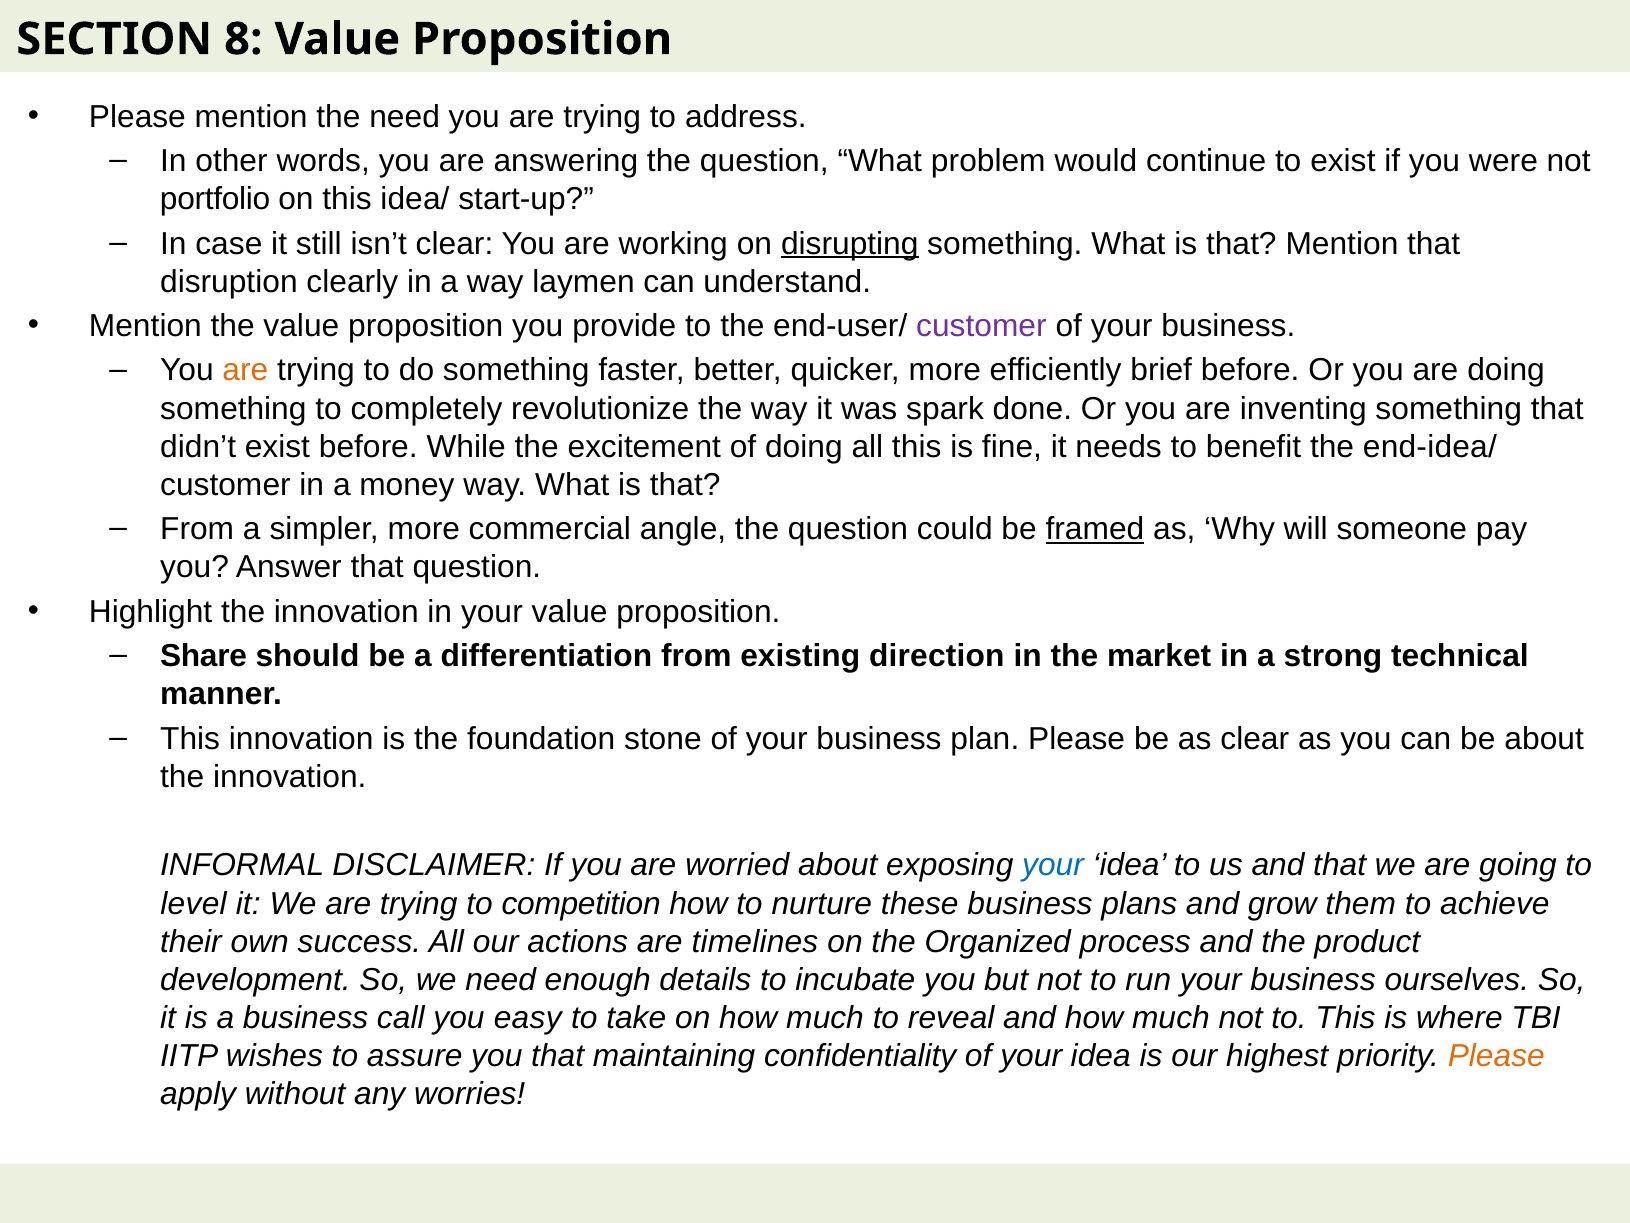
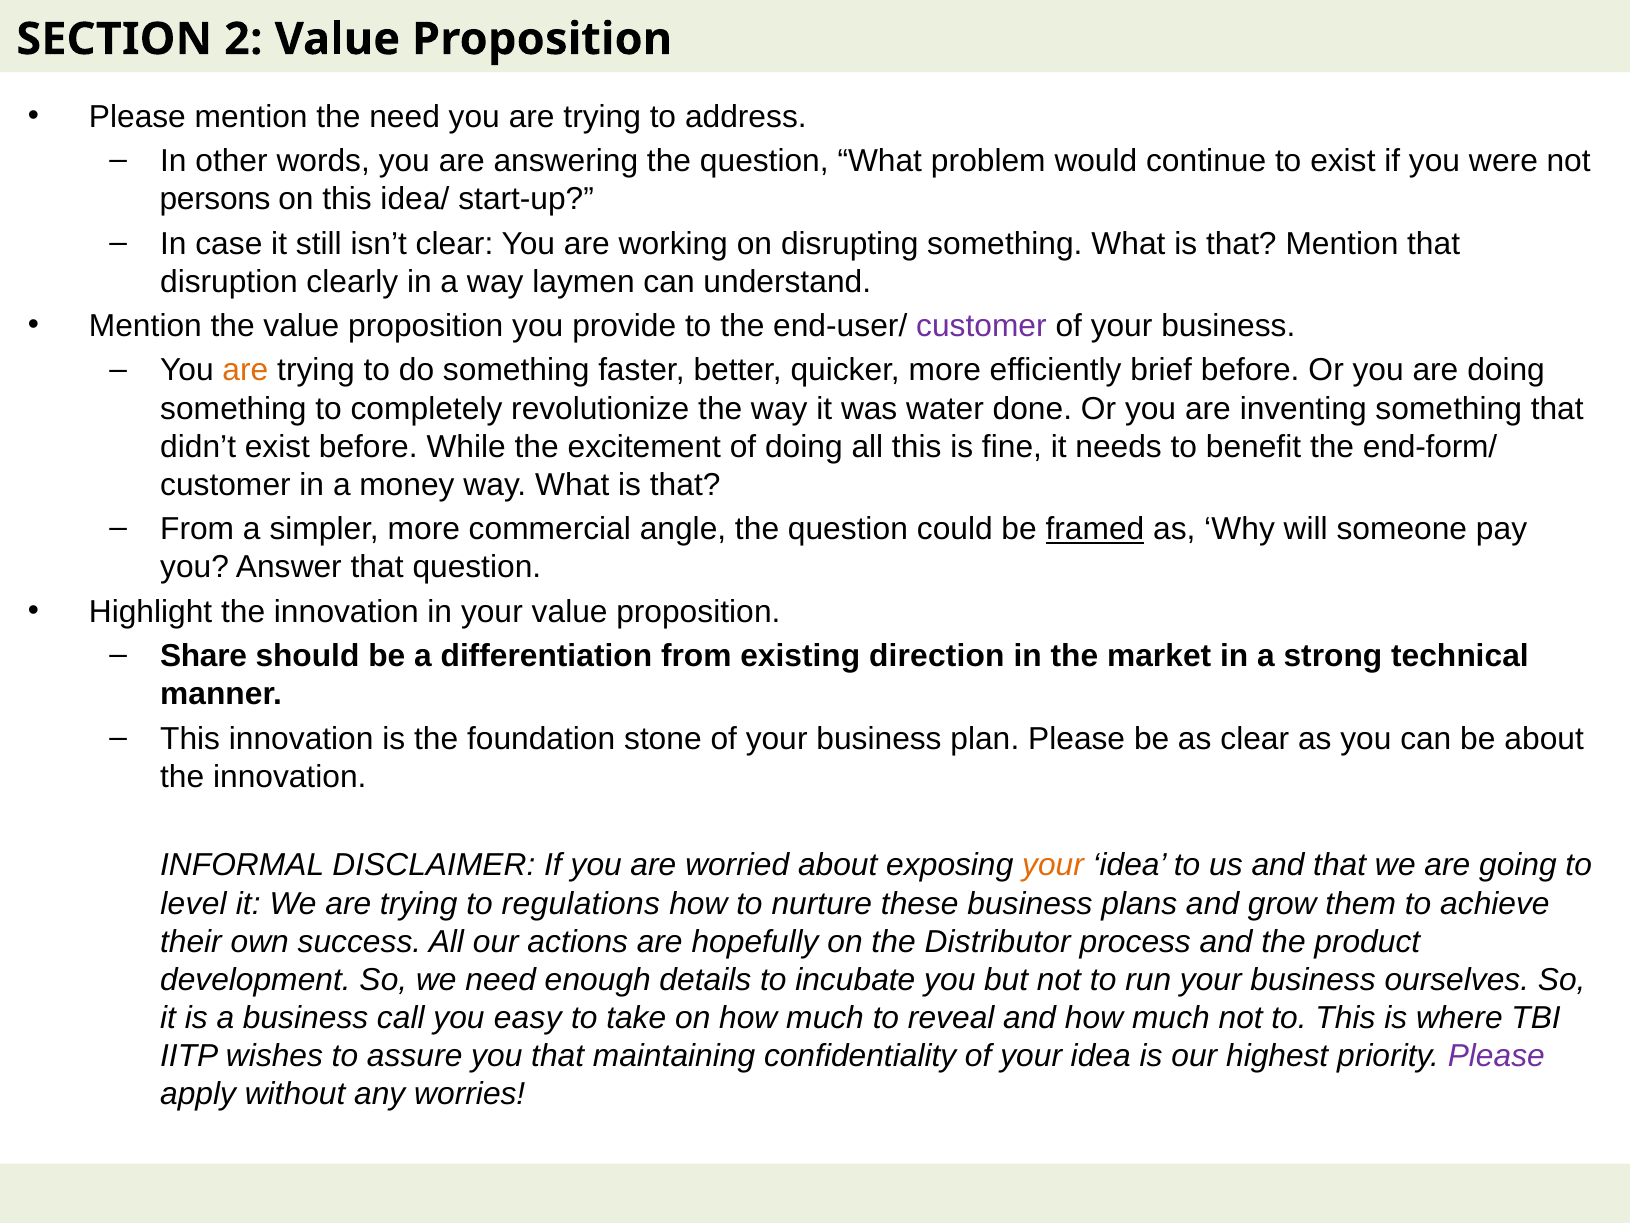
8: 8 -> 2 (243, 39)
portfolio: portfolio -> persons (215, 199)
disrupting underline: present -> none (850, 243)
spark: spark -> water (945, 408)
end-idea/: end-idea/ -> end-form/ (1430, 446)
your colour: blue -> orange (1053, 865)
competition: competition -> regulations (581, 903)
timelines: timelines -> hopefully (755, 941)
Organized: Organized -> Distributor (998, 941)
Please colour: orange -> purple (1496, 1055)
